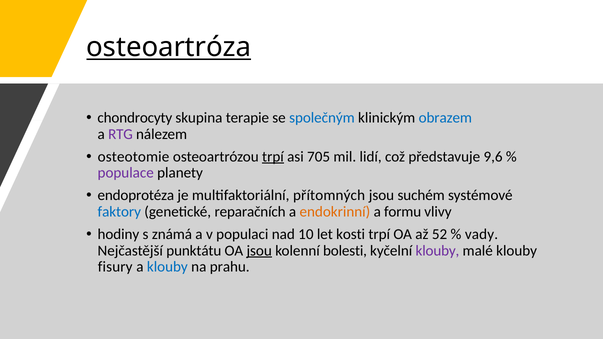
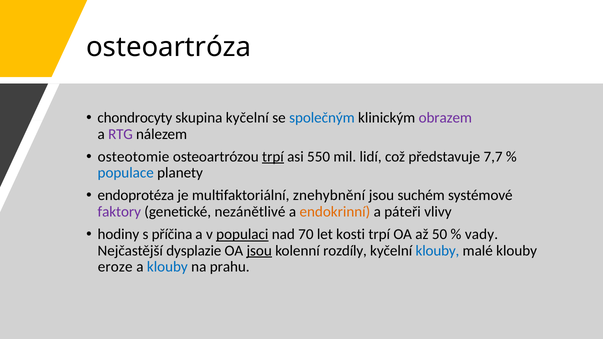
osteoartróza underline: present -> none (169, 47)
skupina terapie: terapie -> kyčelní (247, 118)
obrazem colour: blue -> purple (445, 118)
705: 705 -> 550 (319, 157)
9,6: 9,6 -> 7,7 (493, 157)
populace colour: purple -> blue (126, 173)
přítomných: přítomných -> znehybnění (329, 196)
faktory colour: blue -> purple (119, 212)
reparačních: reparačních -> nezánětlivé (250, 212)
formu: formu -> páteři (403, 212)
známá: známá -> příčina (172, 234)
populaci underline: none -> present (242, 234)
10: 10 -> 70 (306, 234)
52: 52 -> 50 (440, 234)
punktátu: punktátu -> dysplazie (194, 251)
bolesti: bolesti -> rozdíly (345, 251)
klouby colour: purple -> blue (437, 251)
fisury: fisury -> eroze (115, 267)
